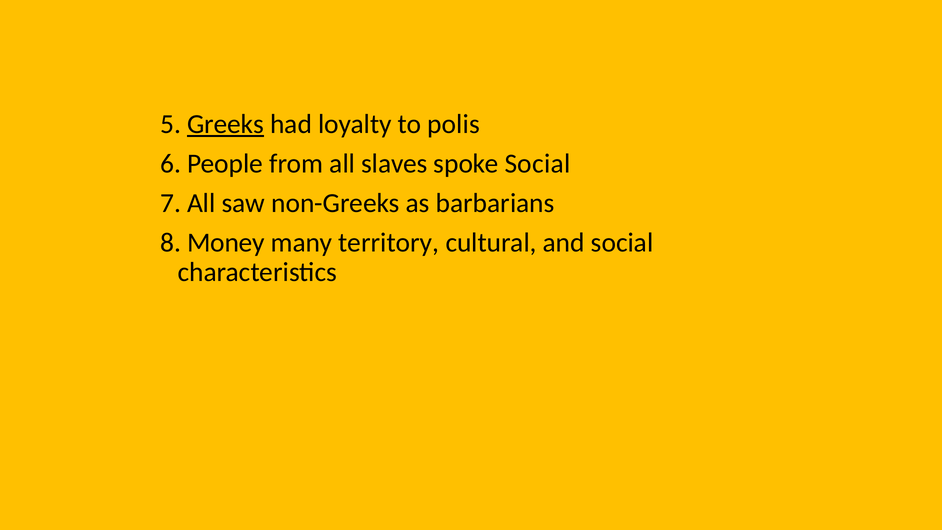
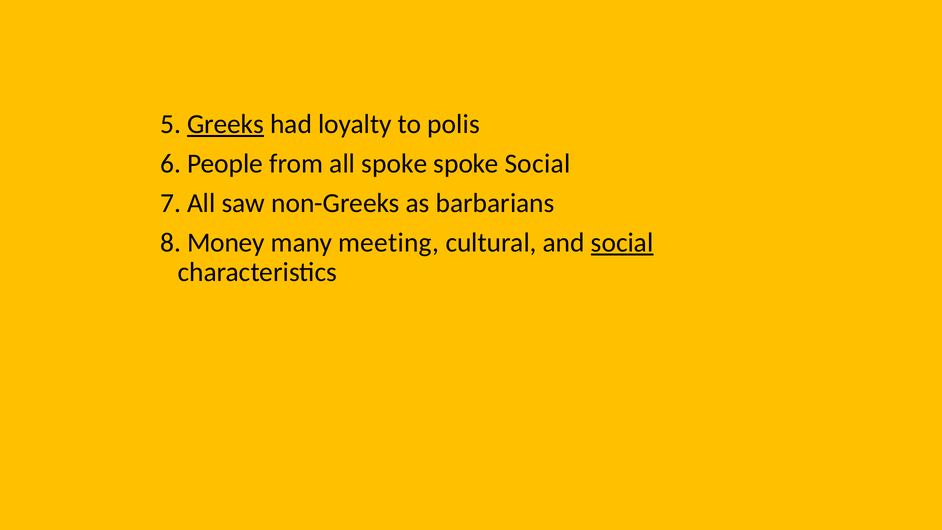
all slaves: slaves -> spoke (394, 164)
territory: territory -> meeting (389, 243)
social underline: none -> present (622, 243)
